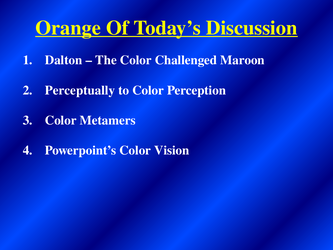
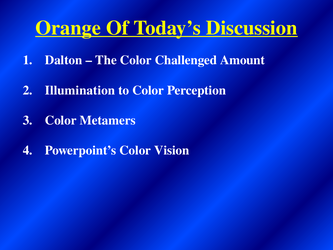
Maroon: Maroon -> Amount (243, 60)
Perceptually: Perceptually -> Illumination (80, 90)
